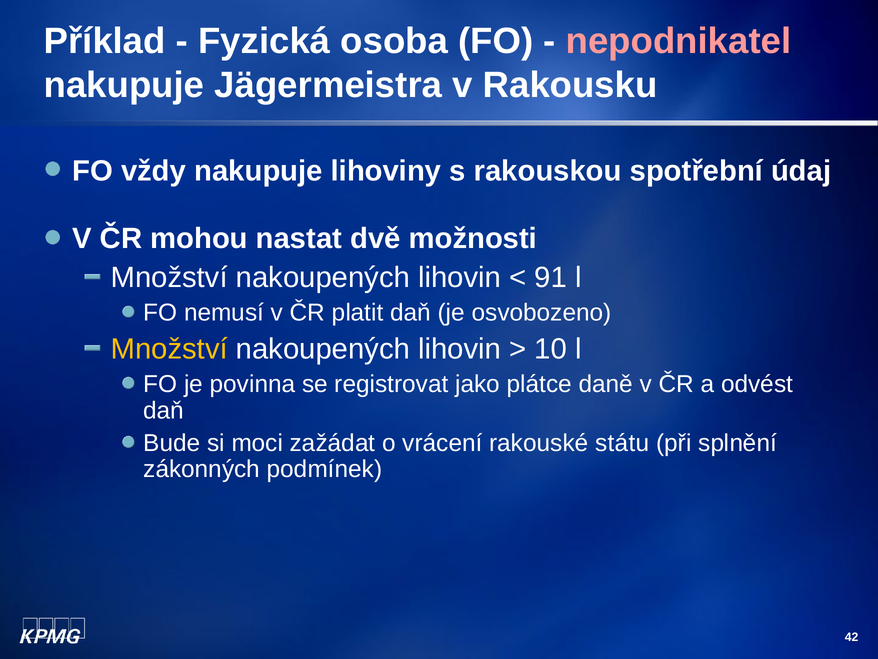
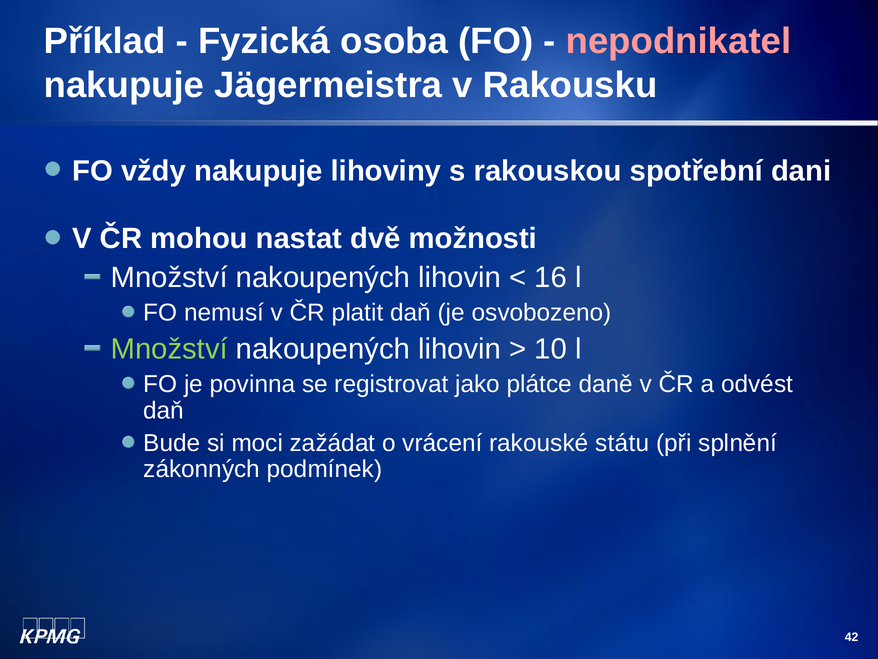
údaj: údaj -> dani (801, 171)
91: 91 -> 16 (551, 278)
Množství colour: yellow -> light green (169, 349)
